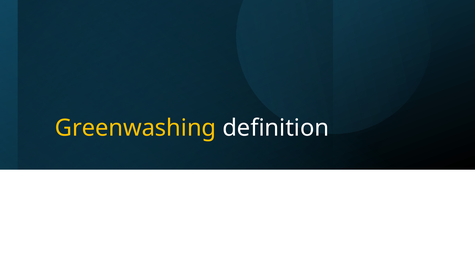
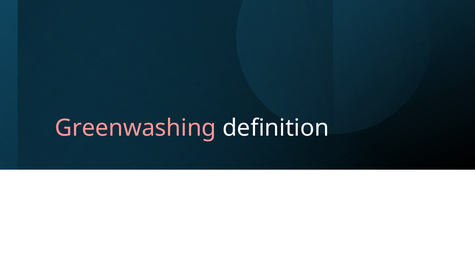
Greenwashing colour: yellow -> pink (136, 128)
